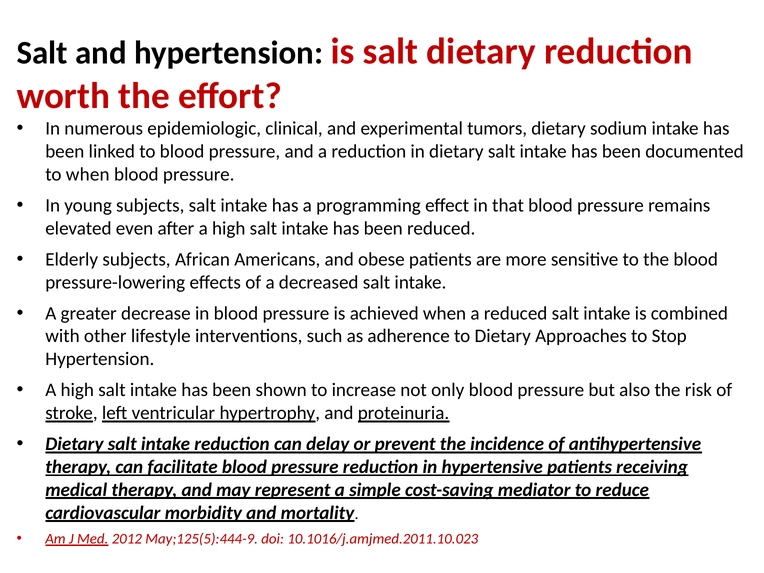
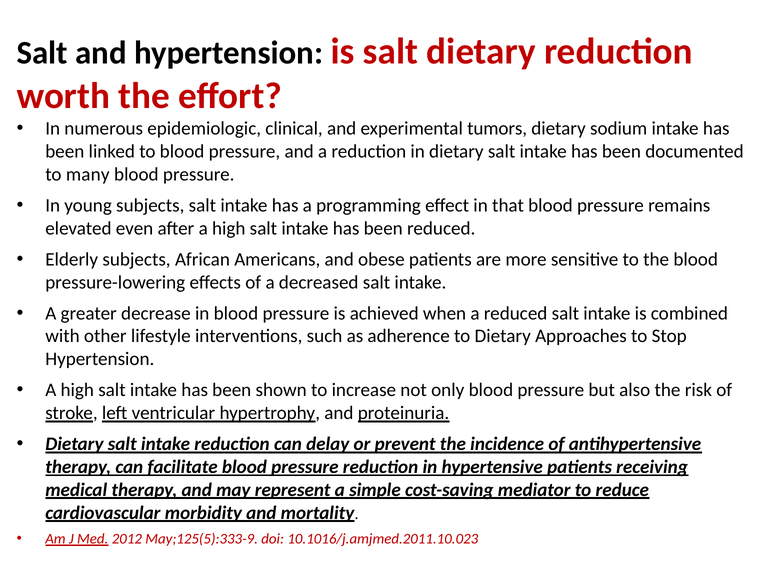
to when: when -> many (88, 174)
May;125(5):444-9: May;125(5):444-9 -> May;125(5):333-9 (202, 539)
